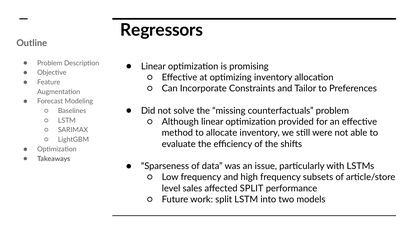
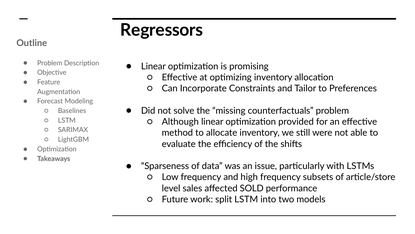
affected SPLIT: SPLIT -> SOLD (252, 188)
